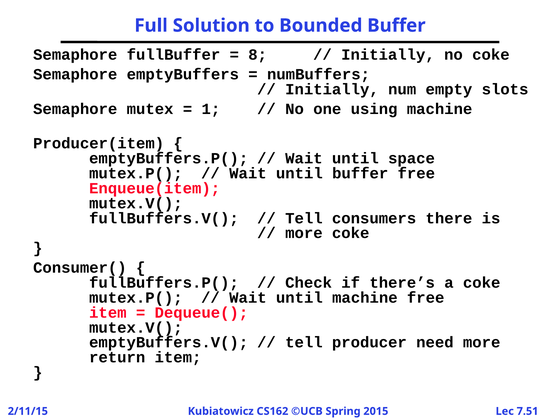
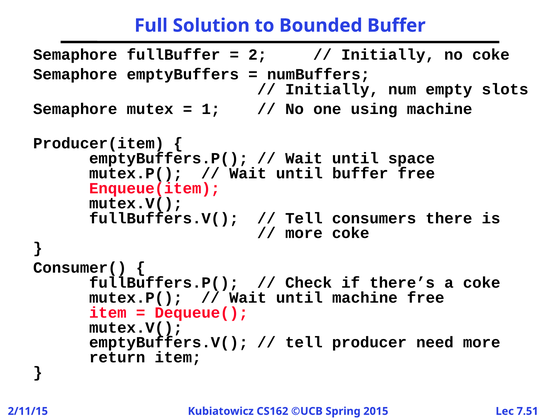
8: 8 -> 2 (258, 55)
